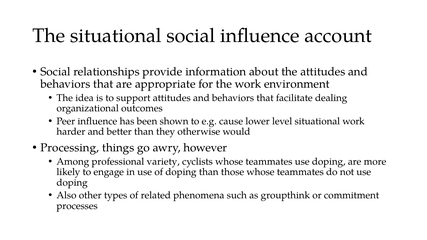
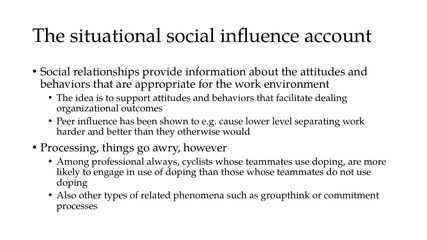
level situational: situational -> separating (317, 121)
variety: variety -> always (163, 162)
